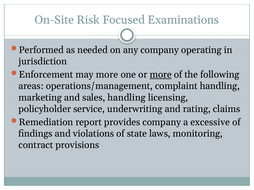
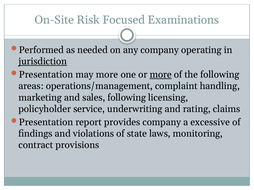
jurisdiction underline: none -> present (43, 61)
Enforcement: Enforcement -> Presentation (46, 75)
sales handling: handling -> following (127, 98)
Remediation: Remediation -> Presentation (46, 123)
